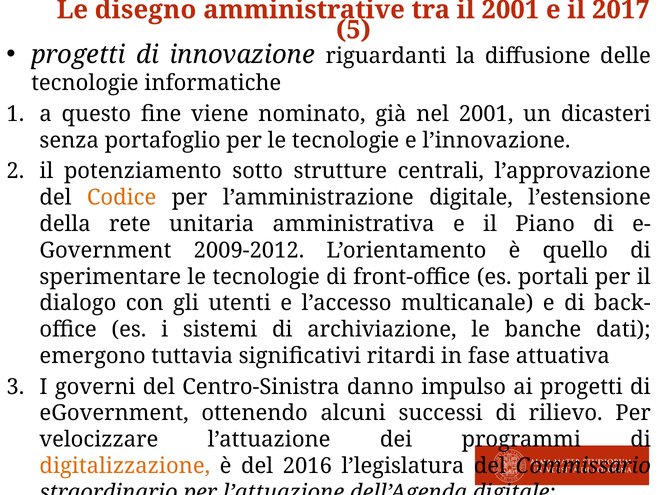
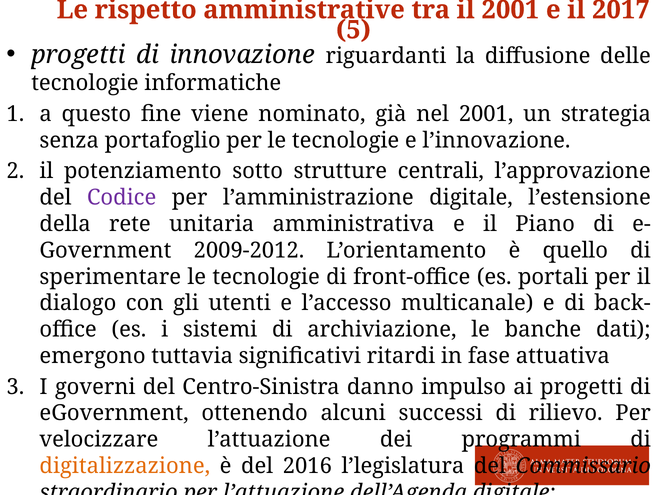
disegno: disegno -> rispetto (146, 10)
dicasteri: dicasteri -> strategia (606, 114)
Codice colour: orange -> purple (122, 198)
